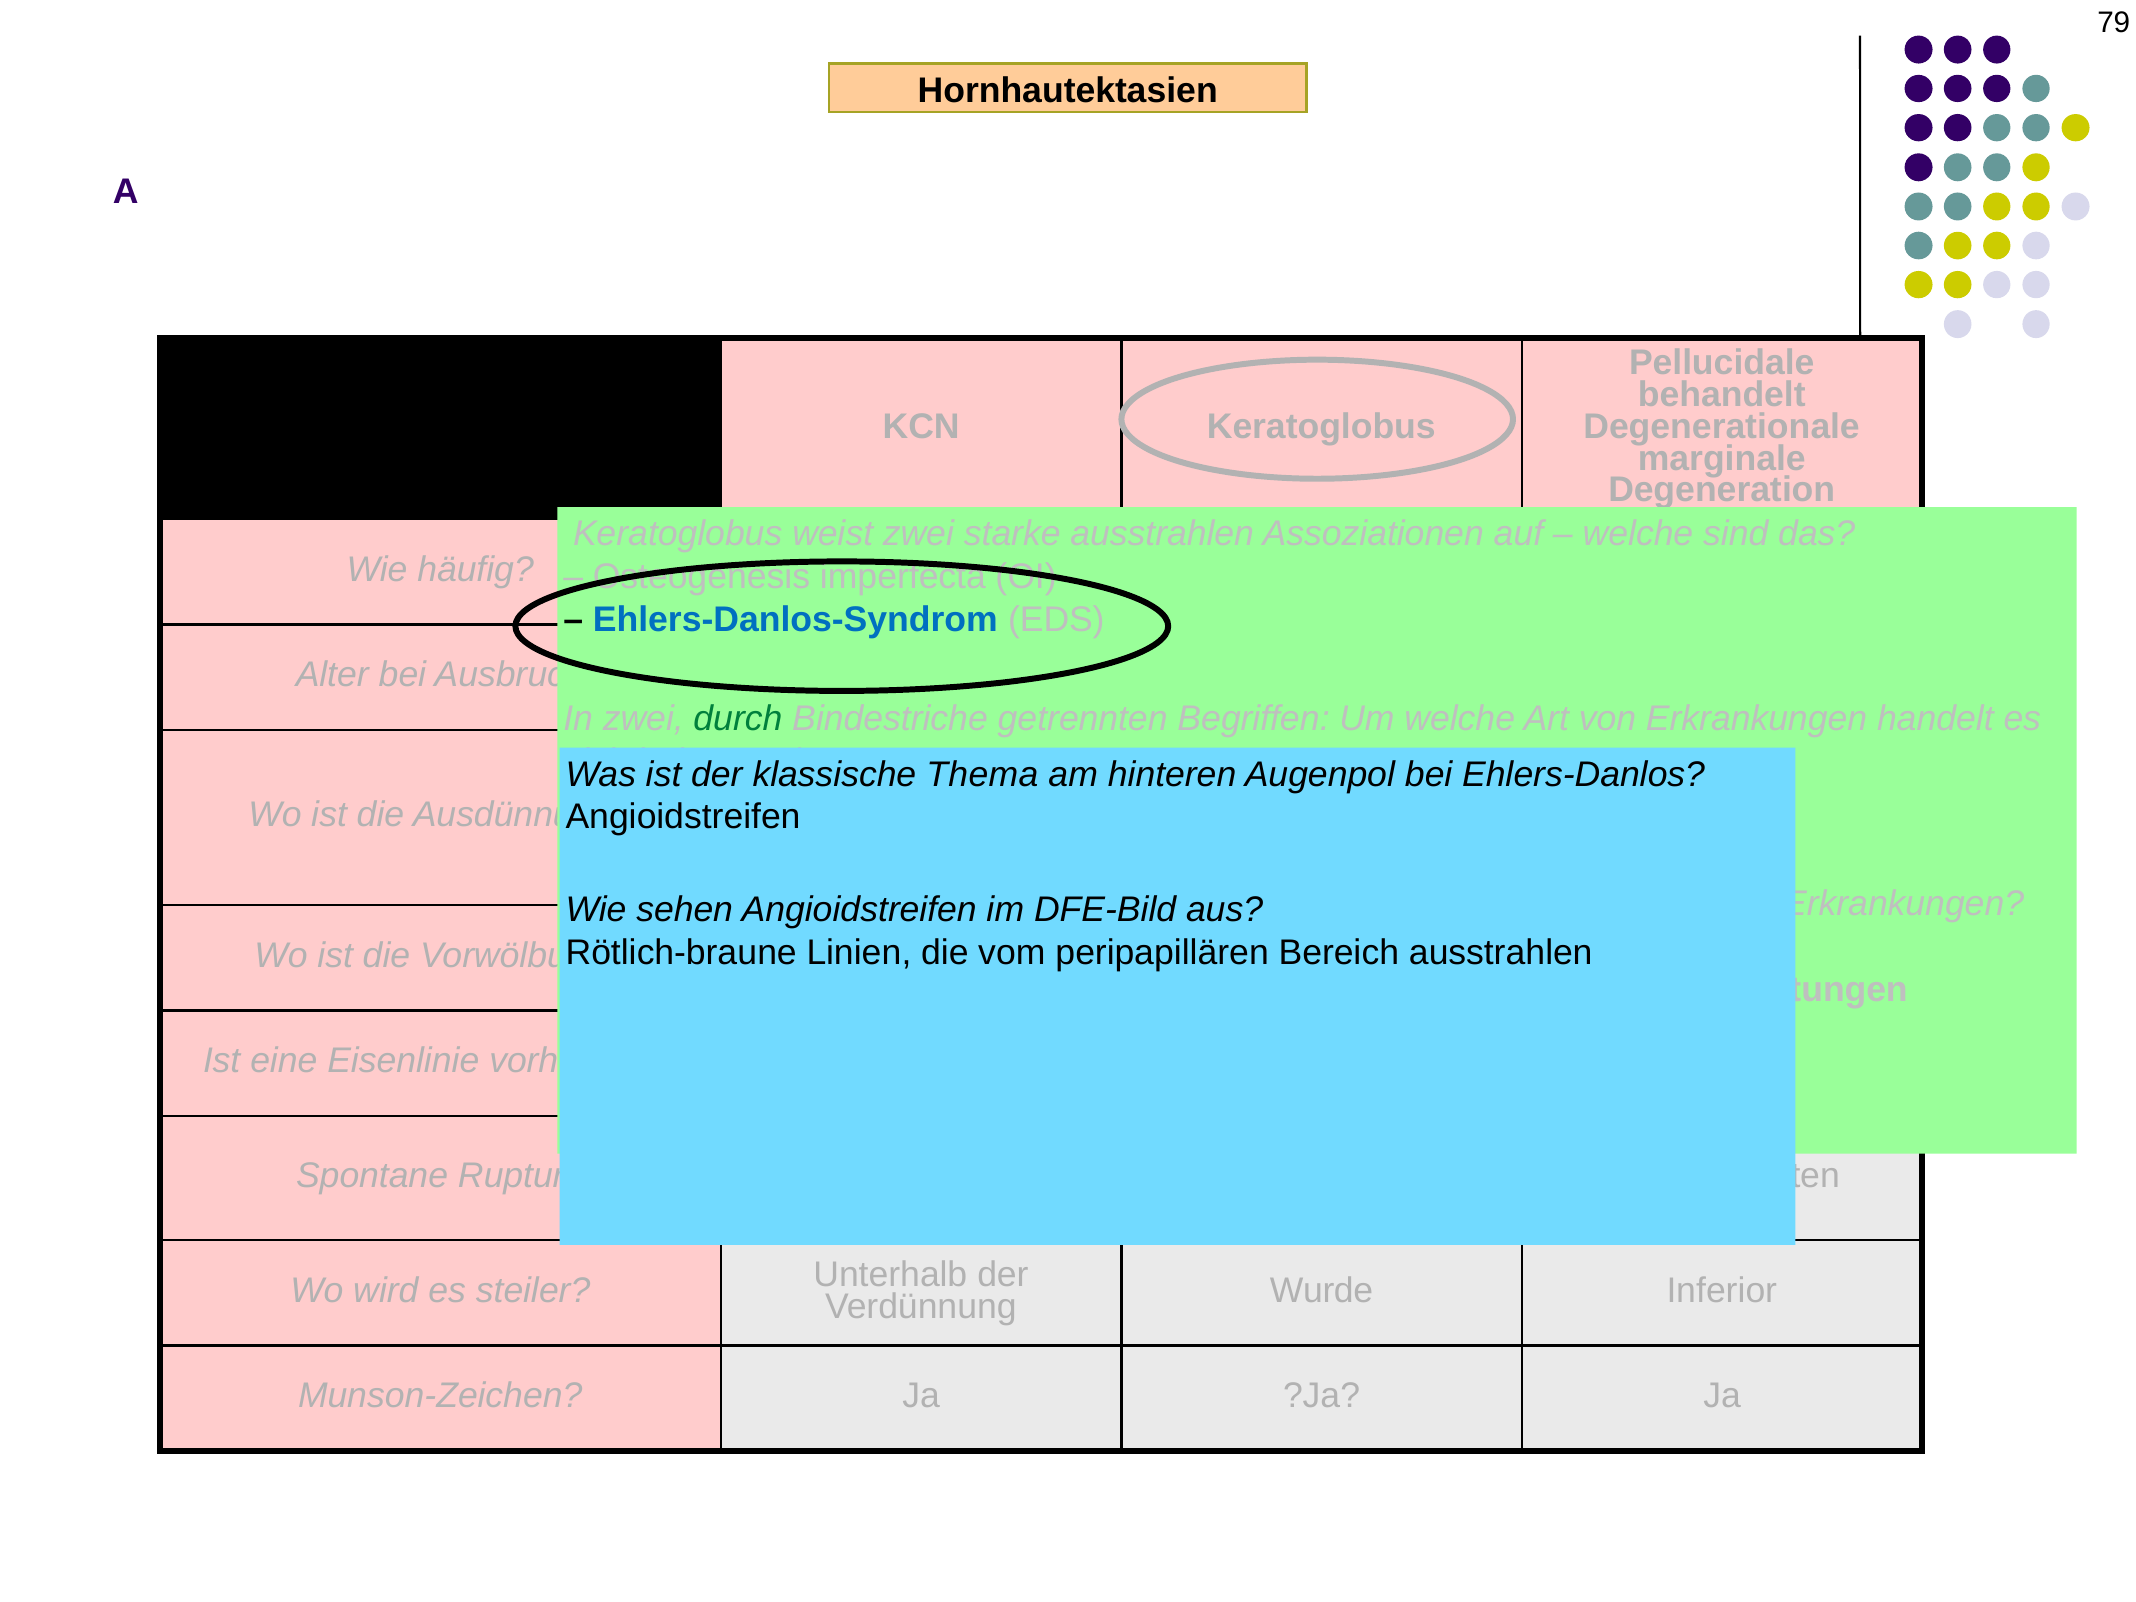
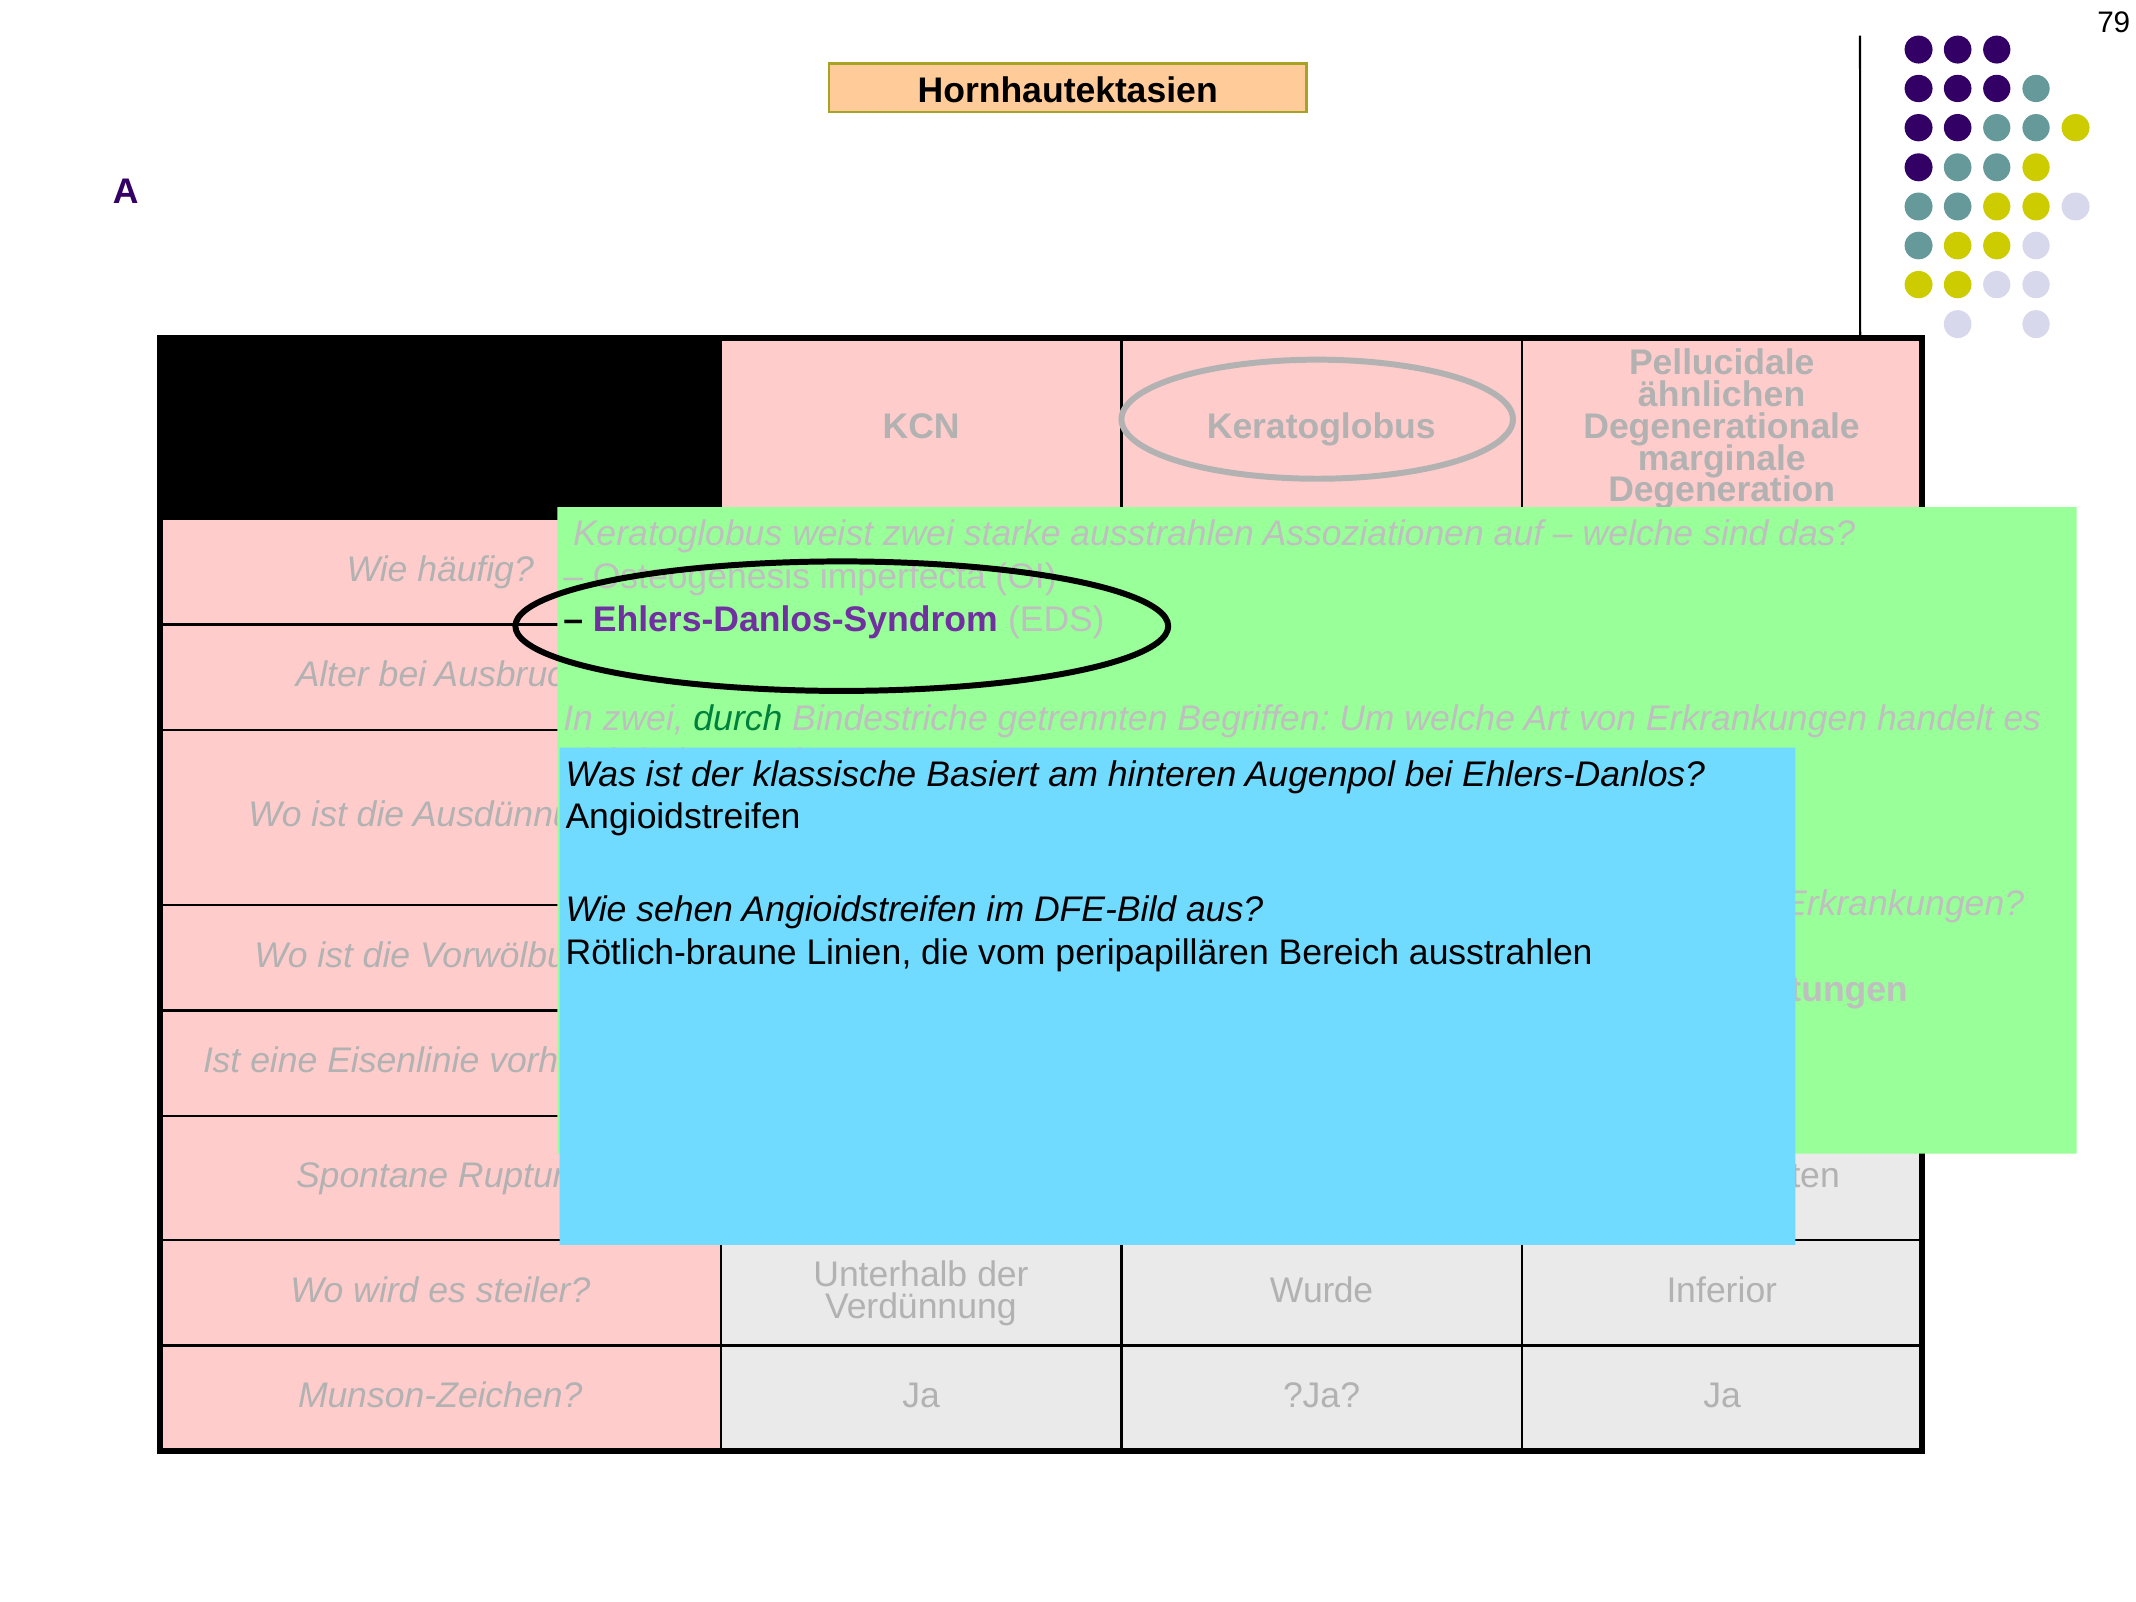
behandelt: behandelt -> ähnlichen (1722, 395)
Ehlers-Danlos-Syndrom colour: blue -> purple (795, 619)
Thema: Thema -> Basiert (982, 774)
